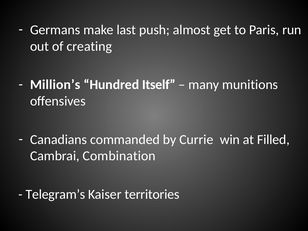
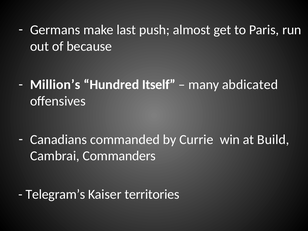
creating: creating -> because (89, 46)
munitions: munitions -> abdicated (250, 85)
Filled: Filled -> Build (273, 140)
Combination: Combination -> Commanders (119, 156)
